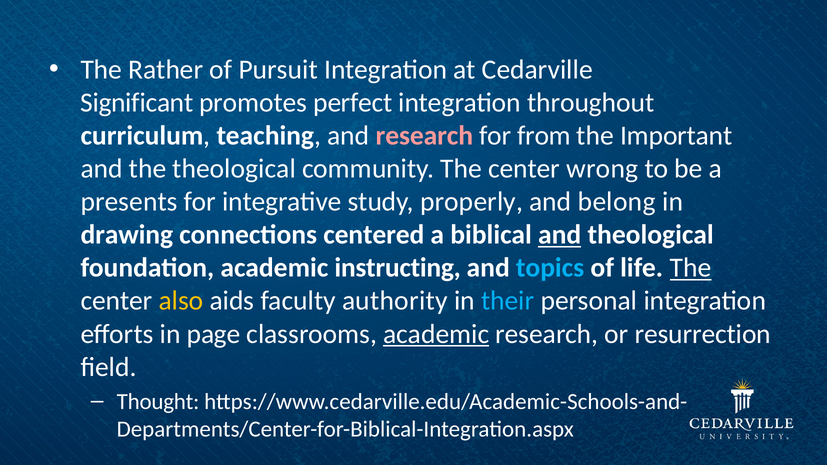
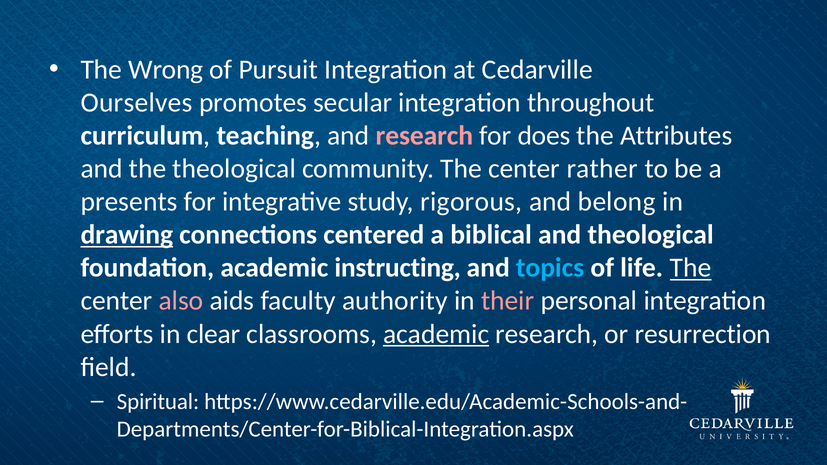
Rather: Rather -> Wrong (166, 69)
Significant: Significant -> Ourselves (137, 103)
perfect: perfect -> secular (353, 103)
from: from -> does (544, 136)
Important: Important -> Attributes (676, 136)
wrong: wrong -> rather (602, 169)
properly: properly -> rigorous (471, 202)
drawing underline: none -> present (127, 235)
and underline: present -> none (560, 235)
also colour: yellow -> pink (181, 301)
their colour: light blue -> pink (508, 301)
page: page -> clear (214, 334)
Thought: Thought -> Spiritual (158, 402)
